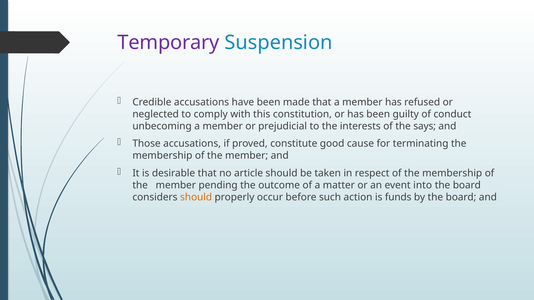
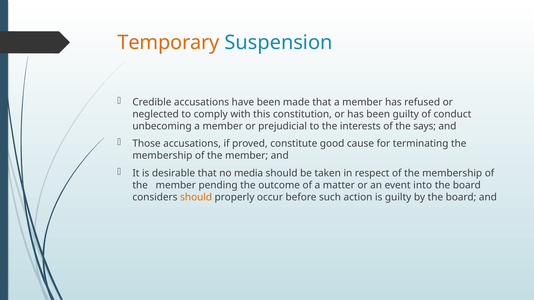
Temporary colour: purple -> orange (169, 43)
article: article -> media (249, 173)
is funds: funds -> guilty (398, 197)
